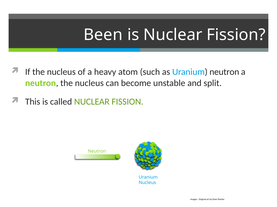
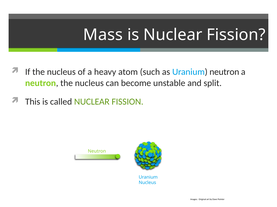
Been: Been -> Mass (103, 35)
